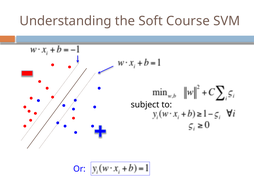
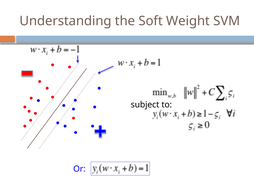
Course: Course -> Weight (188, 21)
